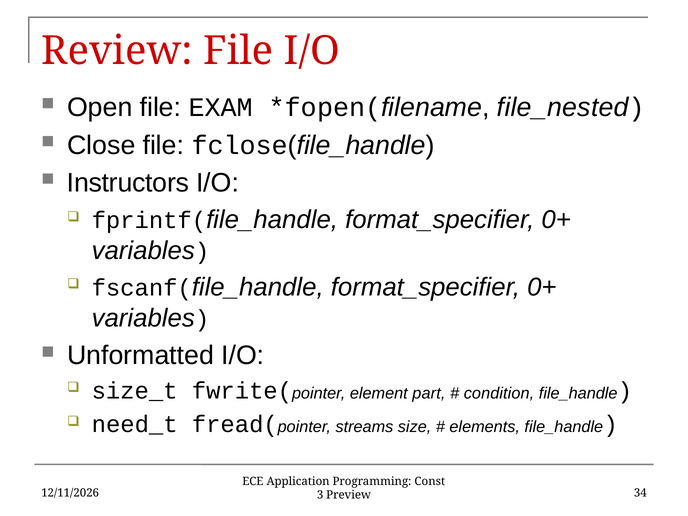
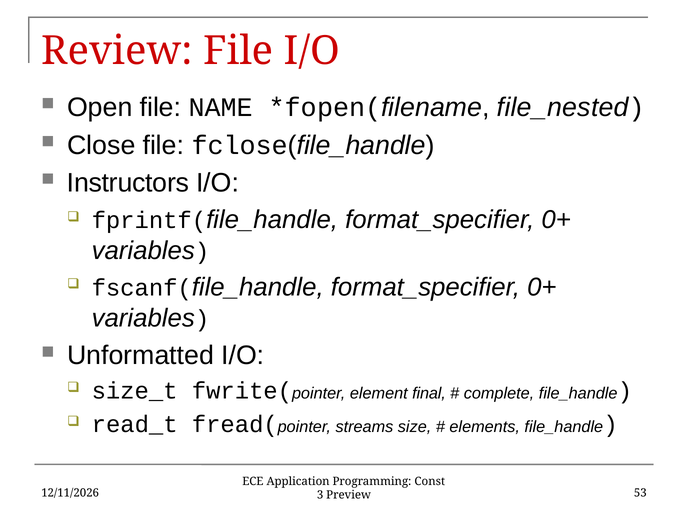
EXAM: EXAM -> NAME (221, 107)
part: part -> final (429, 393)
condition: condition -> complete (499, 393)
need_t: need_t -> read_t (135, 424)
34: 34 -> 53 (640, 493)
